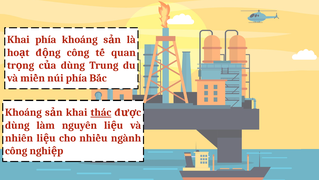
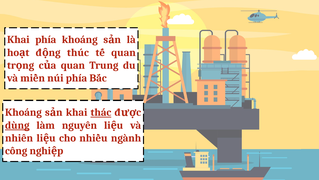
công: công -> thúc (78, 52)
dùng: dùng -> quan (73, 65)
dùng underline: none -> present (17, 125)
